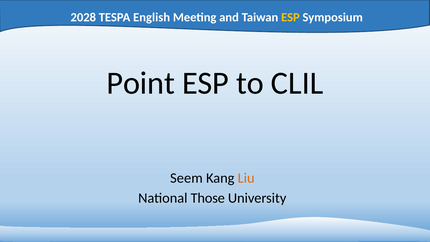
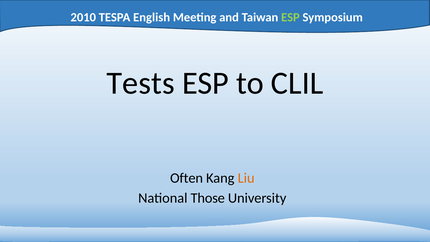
2028: 2028 -> 2010 (83, 17)
ESP colour: yellow -> light green (290, 17)
Point: Point -> Tests (141, 83)
Seem: Seem -> Often (187, 178)
